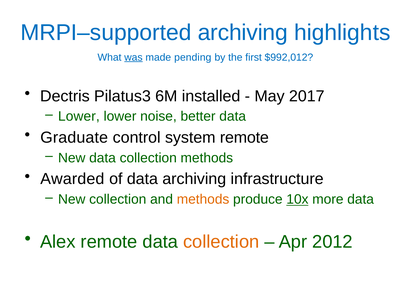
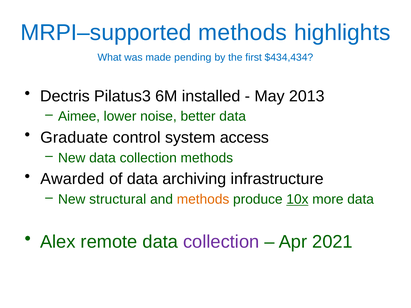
MRPI–supported archiving: archiving -> methods (243, 33)
was underline: present -> none (133, 57)
$992,012: $992,012 -> $434,434 (289, 57)
2017: 2017 -> 2013 (307, 96)
Lower: Lower -> Aimee (79, 117)
system remote: remote -> access (244, 138)
New collection: collection -> structural (118, 200)
collection colour: orange -> purple (221, 242)
2012: 2012 -> 2021 (333, 242)
